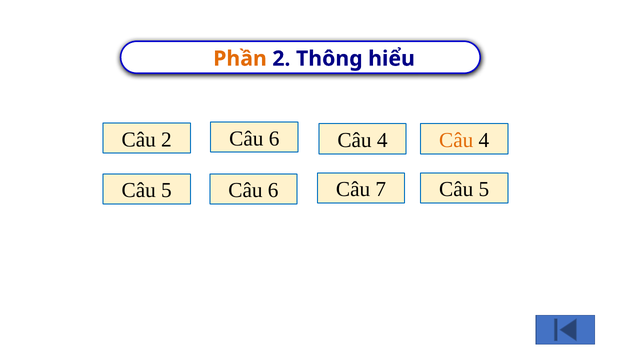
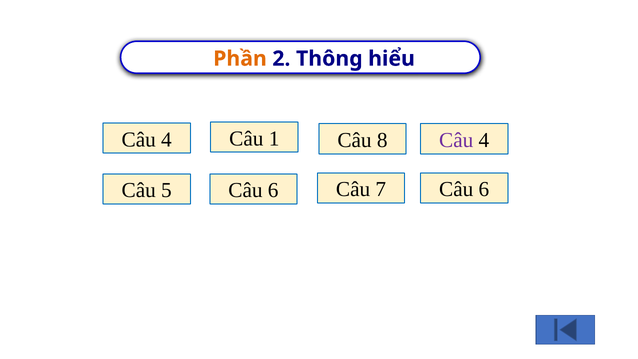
6: 6 -> 1 (274, 139)
2: 2 -> 4 (166, 140)
4: 4 -> 8 (382, 140)
Câu colour: orange -> purple (456, 140)
7 Câu 5: 5 -> 6 (484, 189)
